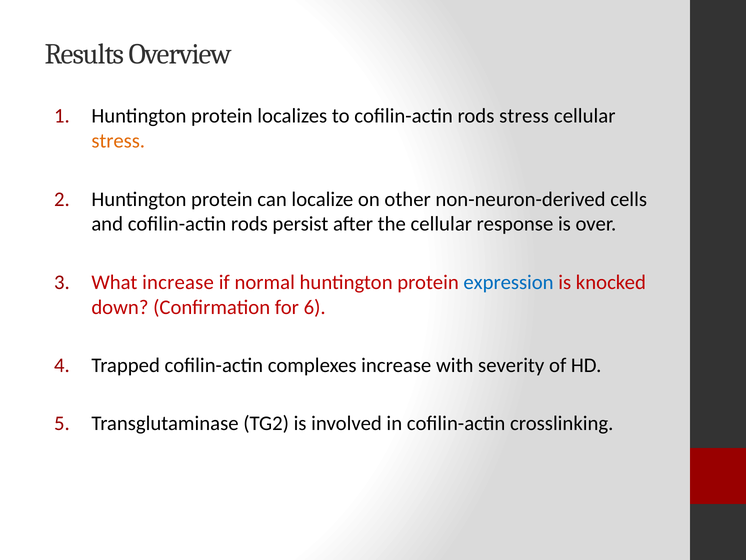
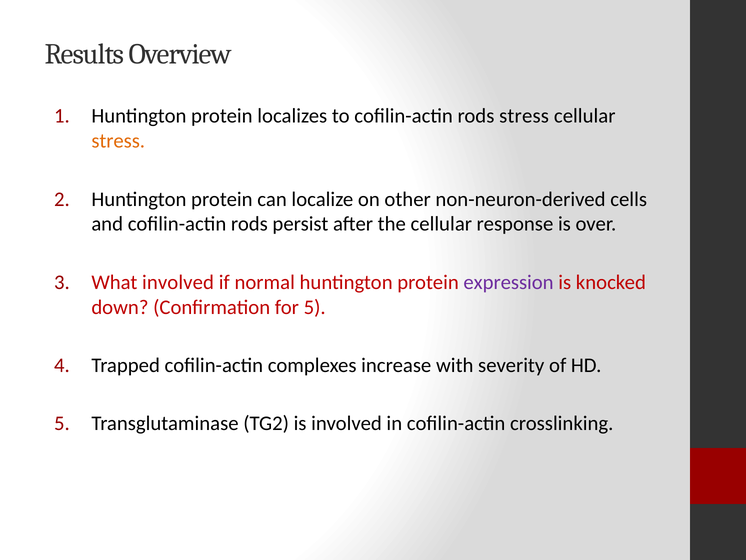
What increase: increase -> involved (178, 282)
expression colour: blue -> purple (509, 282)
for 6: 6 -> 5 (315, 307)
